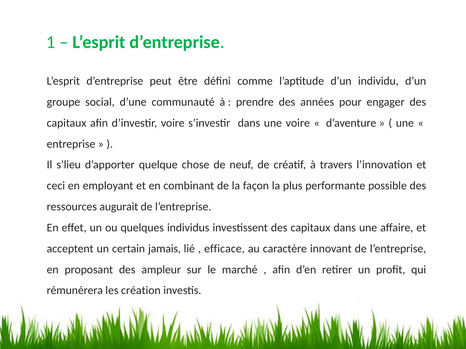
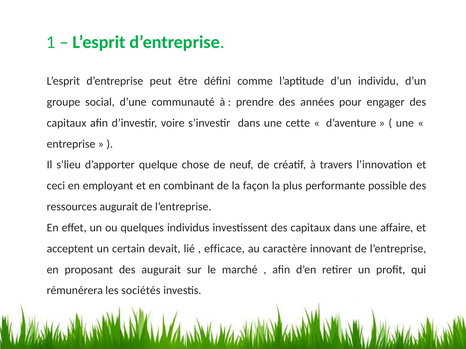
une voire: voire -> cette (298, 123)
jamais: jamais -> devait (164, 249)
des ampleur: ampleur -> augurait (161, 270)
création: création -> sociétés (141, 291)
